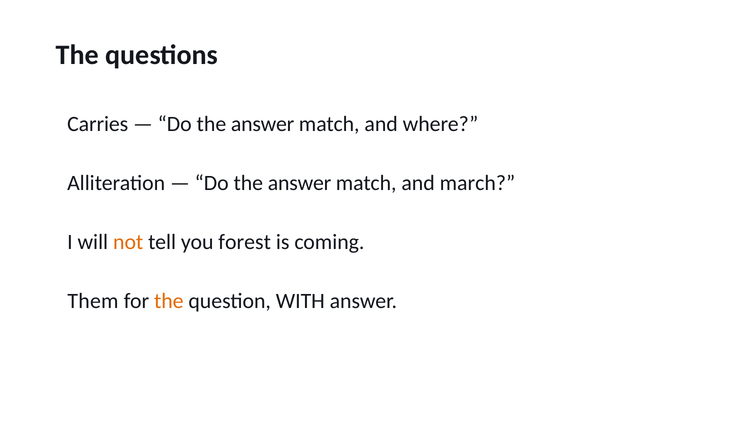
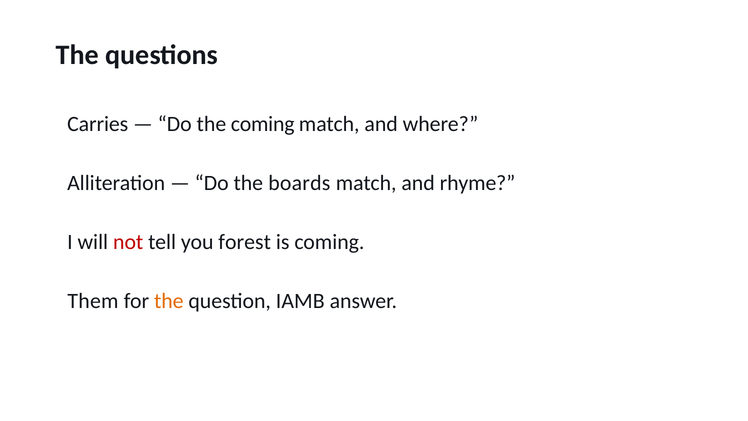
answer: answer -> coming (263, 124)
answer: answer -> boards (299, 183)
march: march -> rhyme (478, 183)
not colour: orange -> red (128, 242)
WITH: WITH -> IAMB (300, 301)
